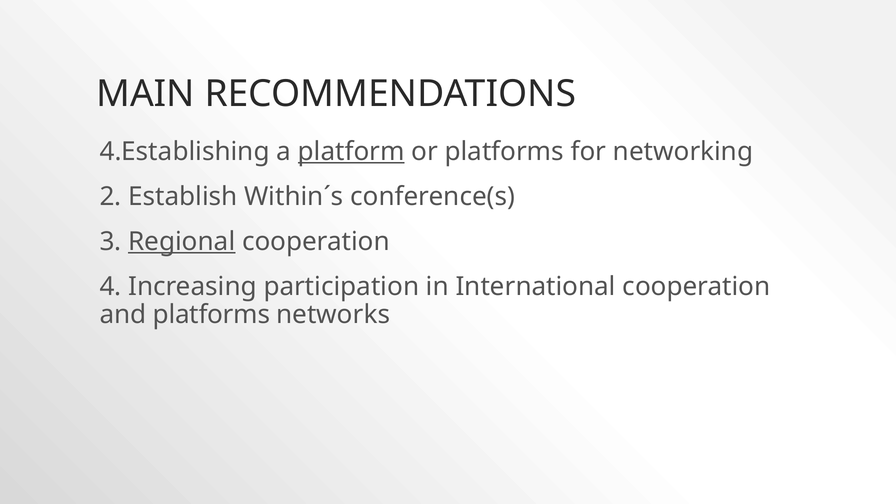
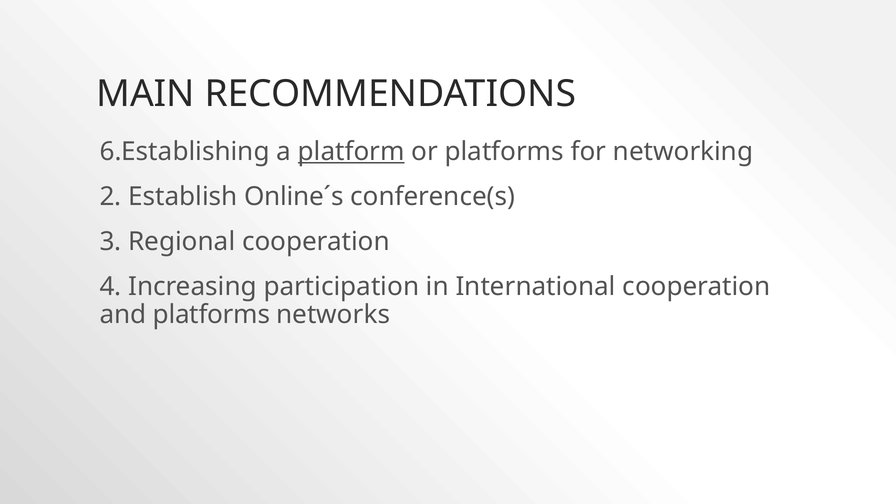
4.Establishing: 4.Establishing -> 6.Establishing (185, 152)
Within´s: Within´s -> Online´s (294, 197)
Regional underline: present -> none (182, 242)
